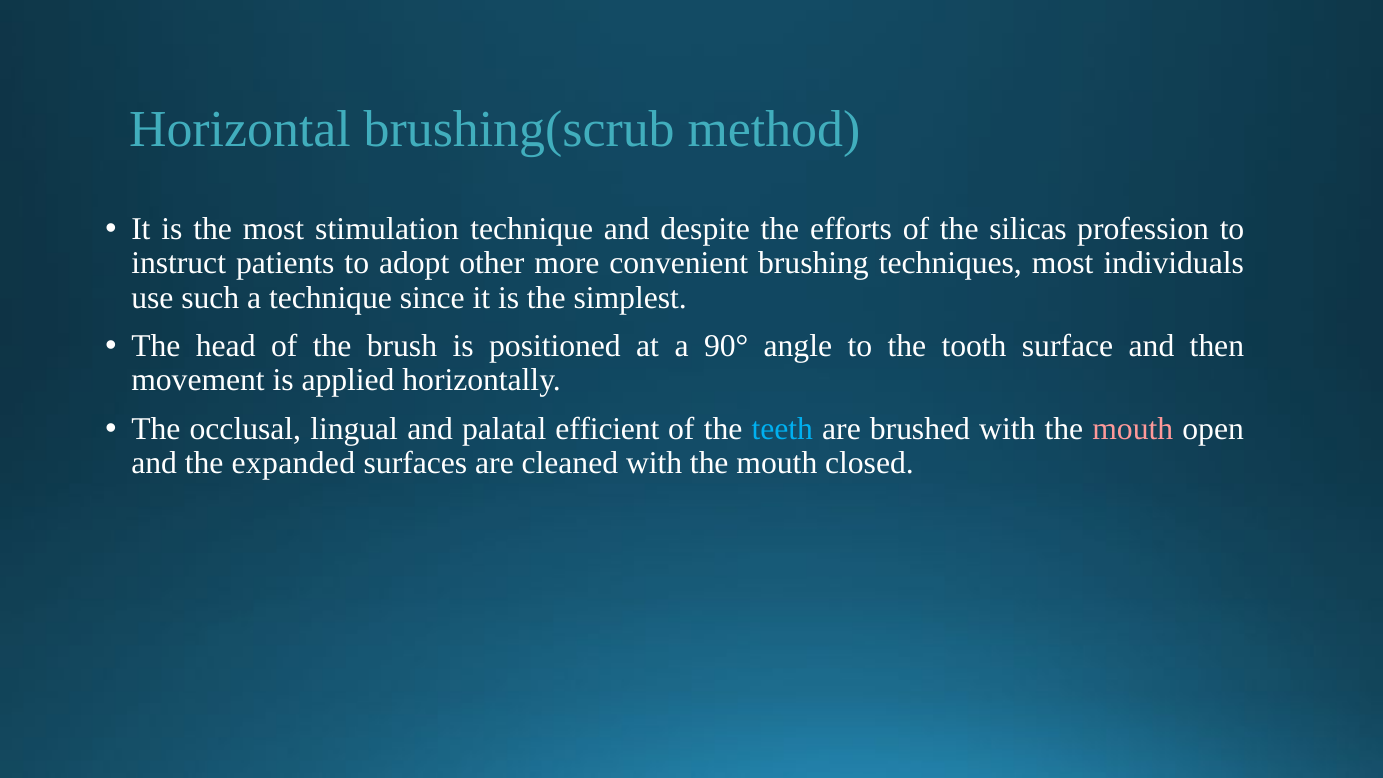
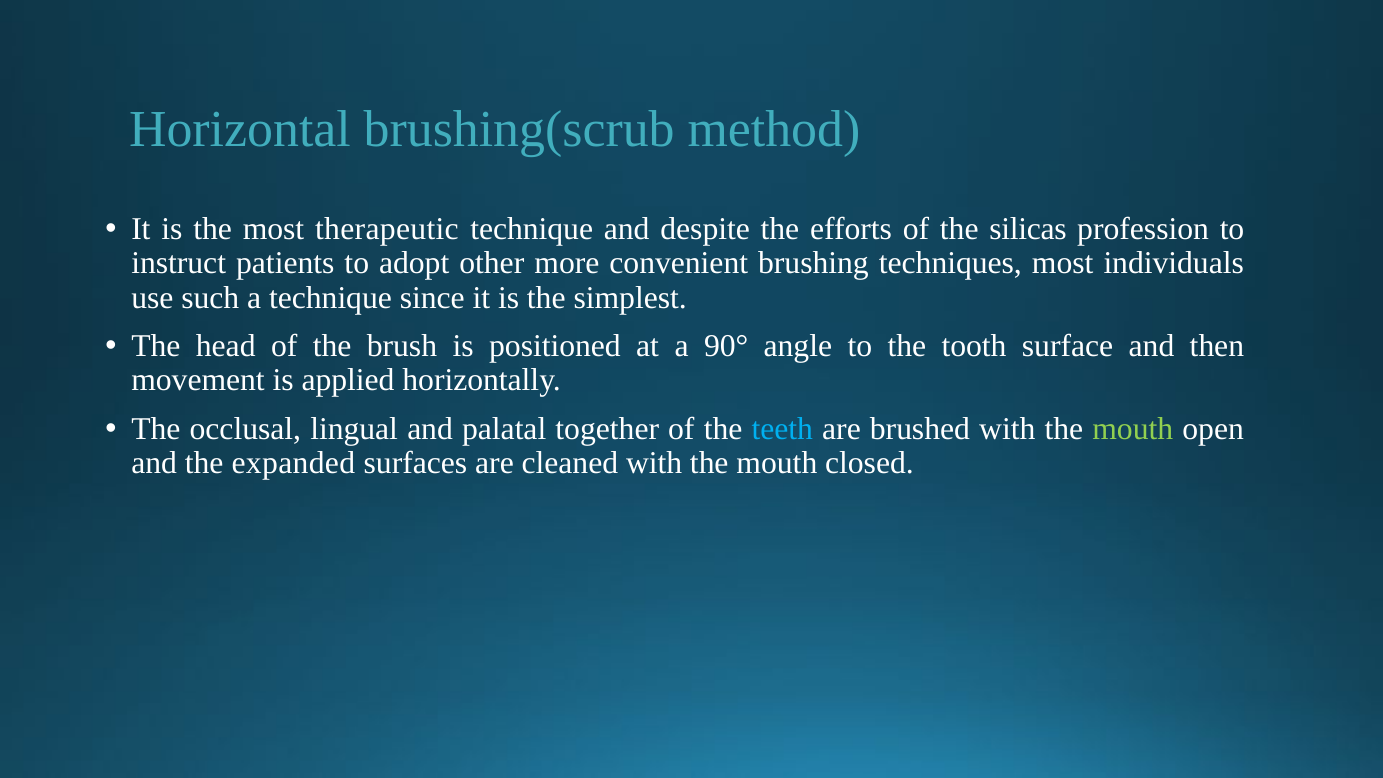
stimulation: stimulation -> therapeutic (387, 229)
efficient: efficient -> together (607, 429)
mouth colour: pink -> light green (1133, 429)
